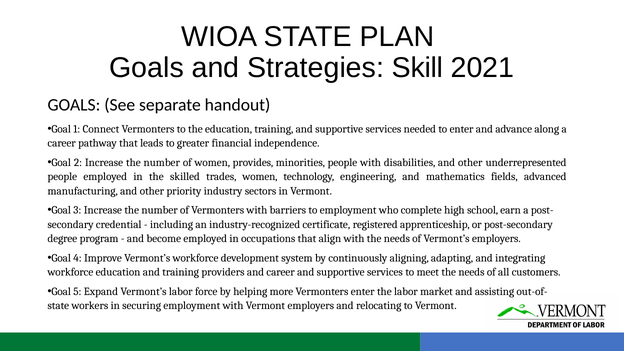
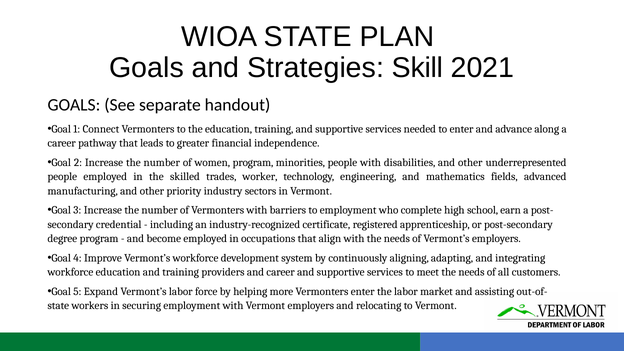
women provides: provides -> program (253, 163)
trades women: women -> worker (260, 177)
